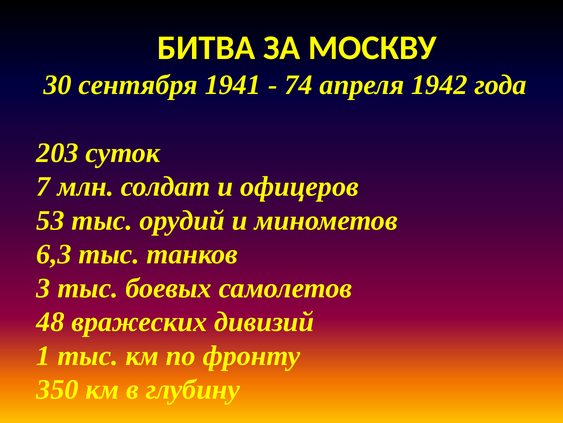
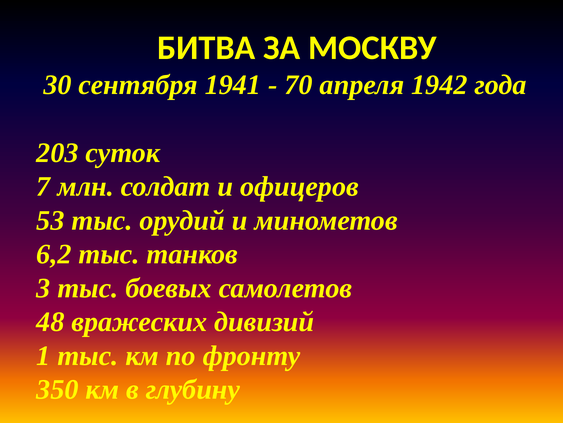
74: 74 -> 70 (299, 85)
6,3: 6,3 -> 6,2 (54, 254)
